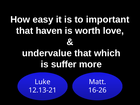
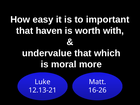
love: love -> with (113, 31)
suffer: suffer -> moral (64, 64)
